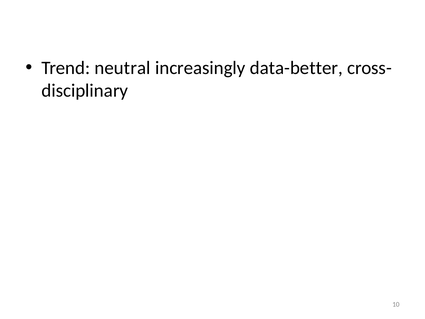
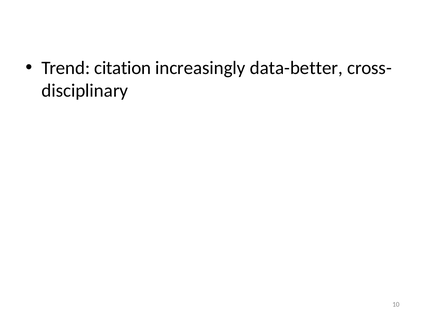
neutral: neutral -> citation (123, 68)
